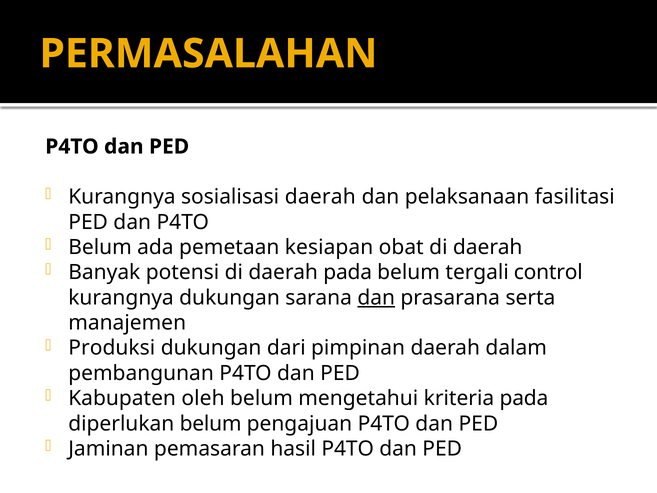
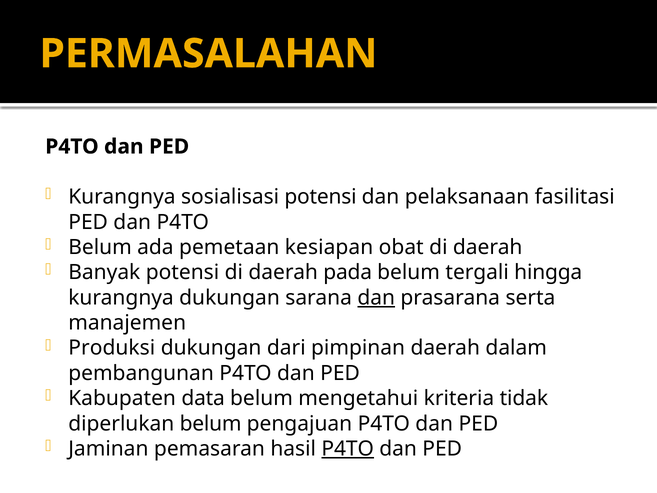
sosialisasi daerah: daerah -> potensi (321, 197)
control: control -> hingga (548, 272)
oleh: oleh -> data (203, 398)
kriteria pada: pada -> tidak (524, 398)
P4TO underline: none -> present (348, 449)
